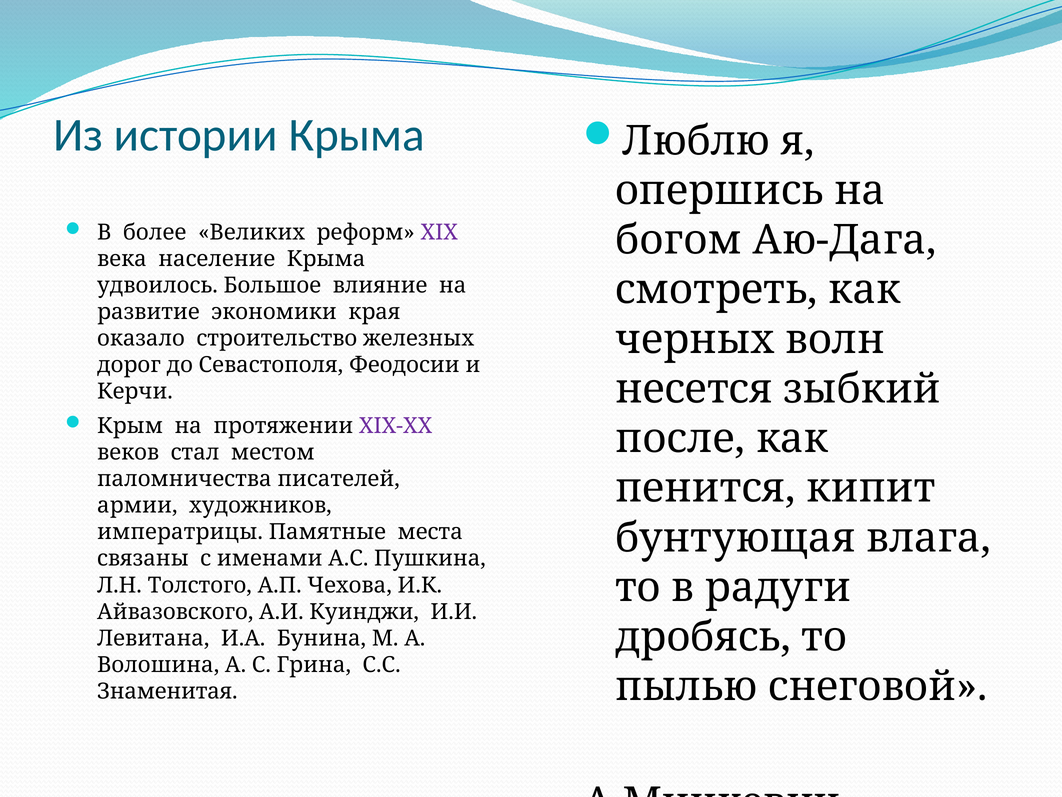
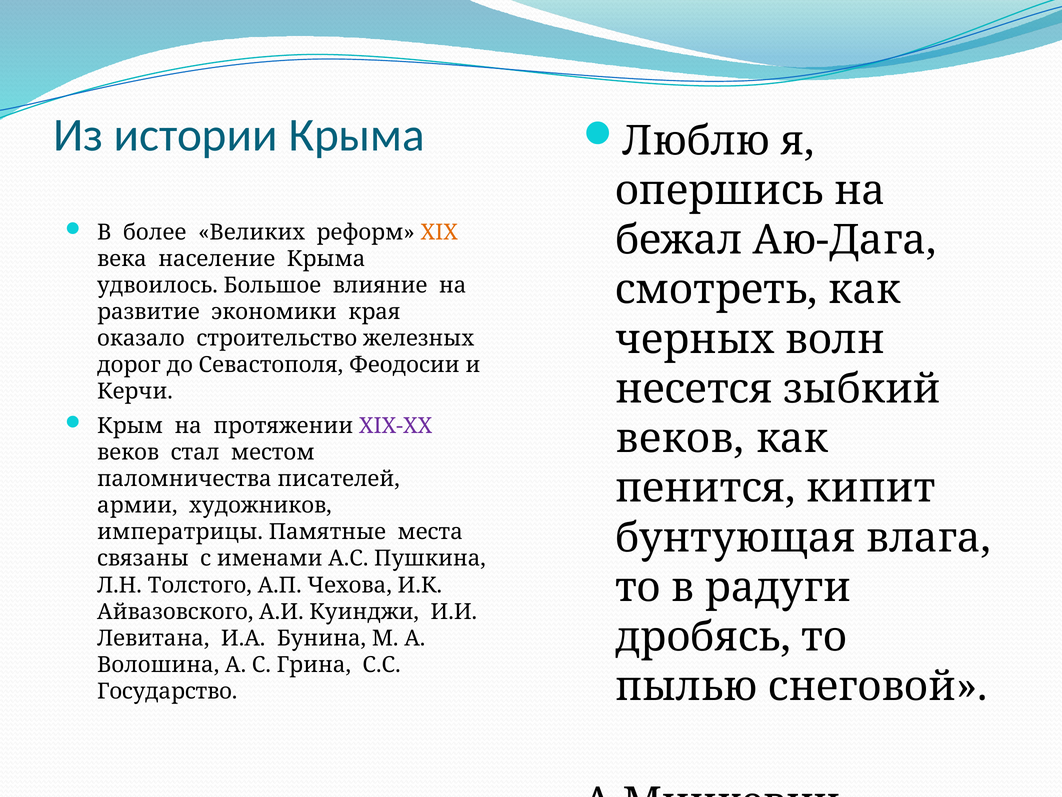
XIX colour: purple -> orange (439, 232)
богом: богом -> бежал (679, 240)
после: после -> веков (680, 438)
Знаменитая: Знаменитая -> Государство (167, 691)
